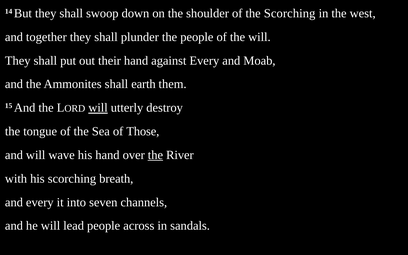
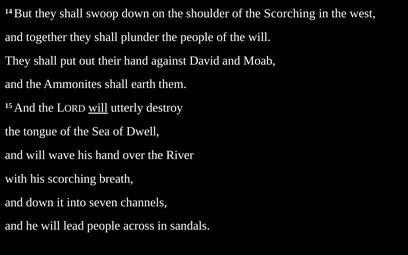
against Every: Every -> David (204, 61)
Those: Those -> Dwell (143, 131)
the underline: present -> none (155, 155)
and every: every -> down (40, 202)
